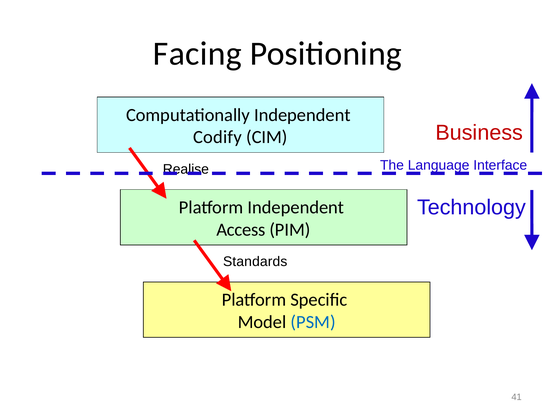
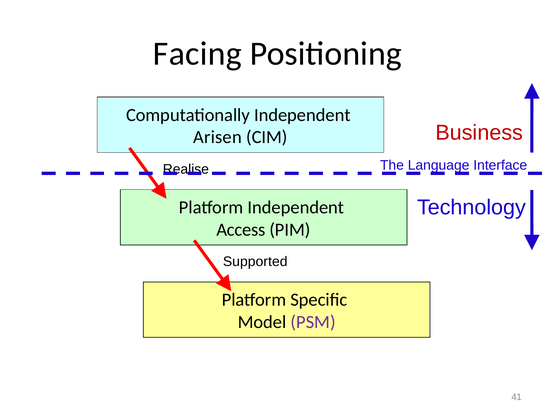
Codify: Codify -> Arisen (218, 137)
Standards: Standards -> Supported (255, 262)
PSM colour: blue -> purple (313, 322)
